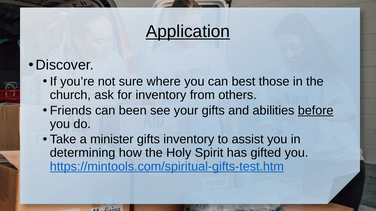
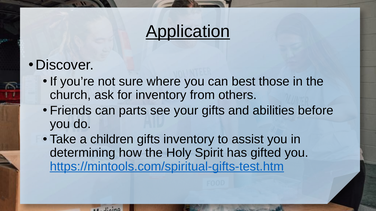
been: been -> parts (133, 111)
before underline: present -> none (316, 111)
minister: minister -> children (112, 140)
